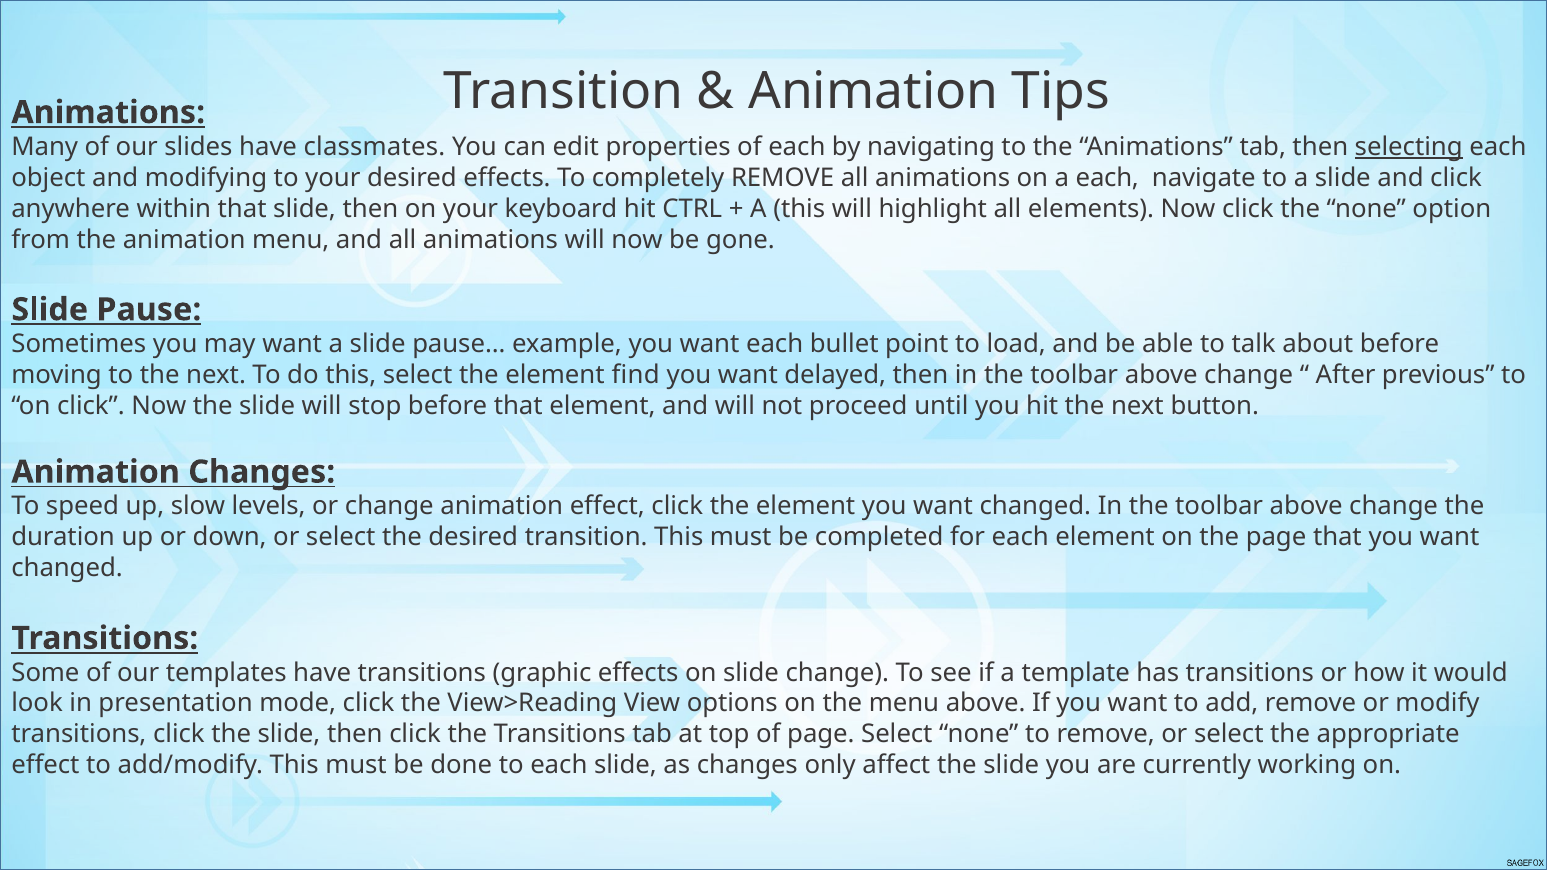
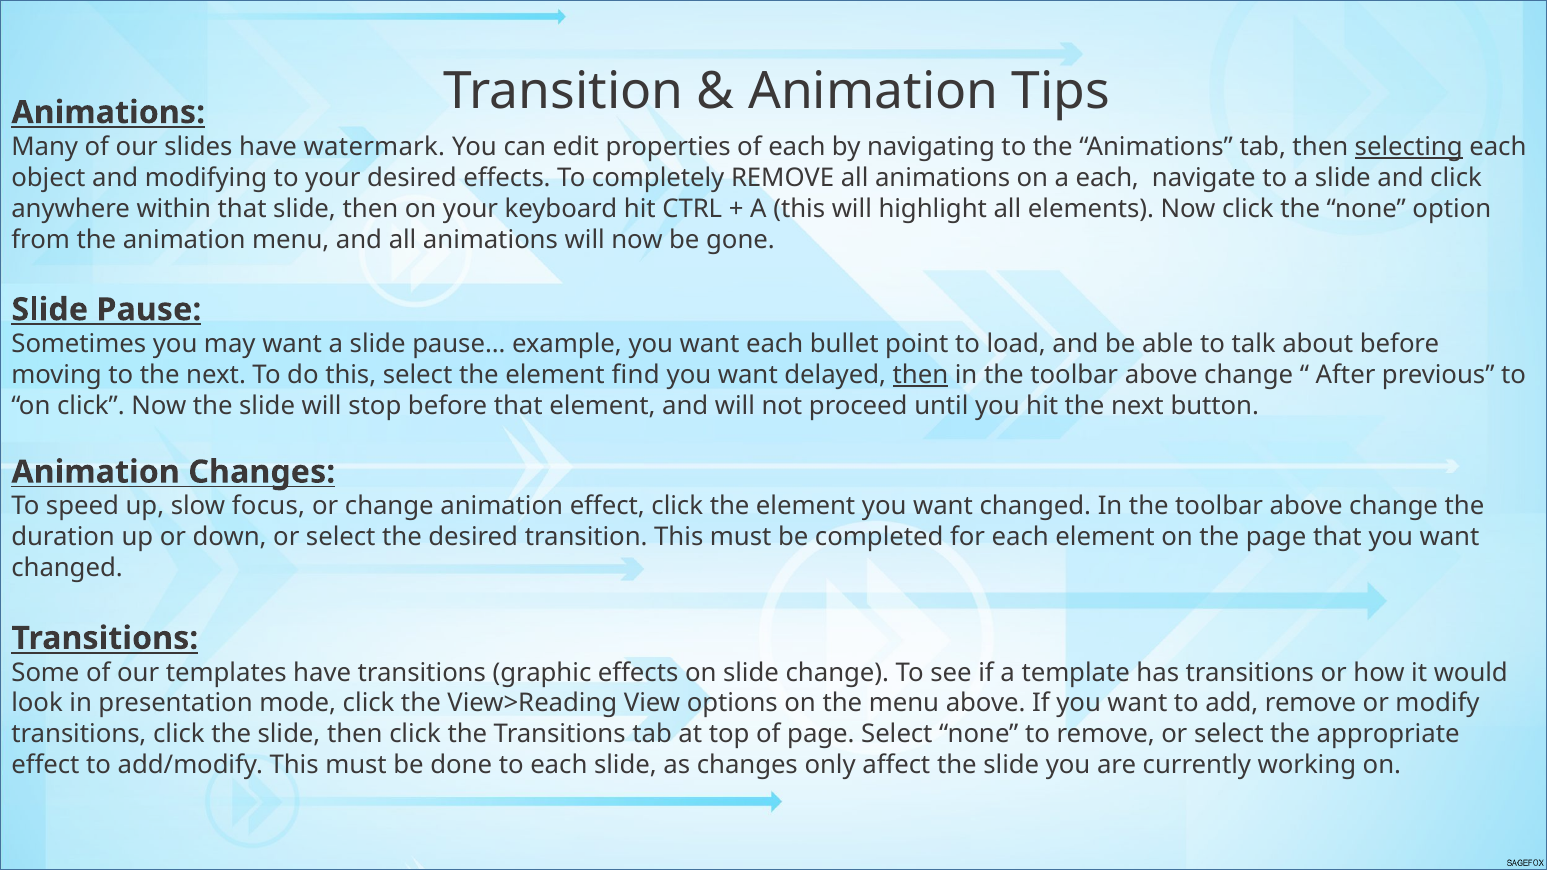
classmates: classmates -> watermark (374, 147)
then underline: none -> present (921, 375)
levels: levels -> focus (268, 506)
